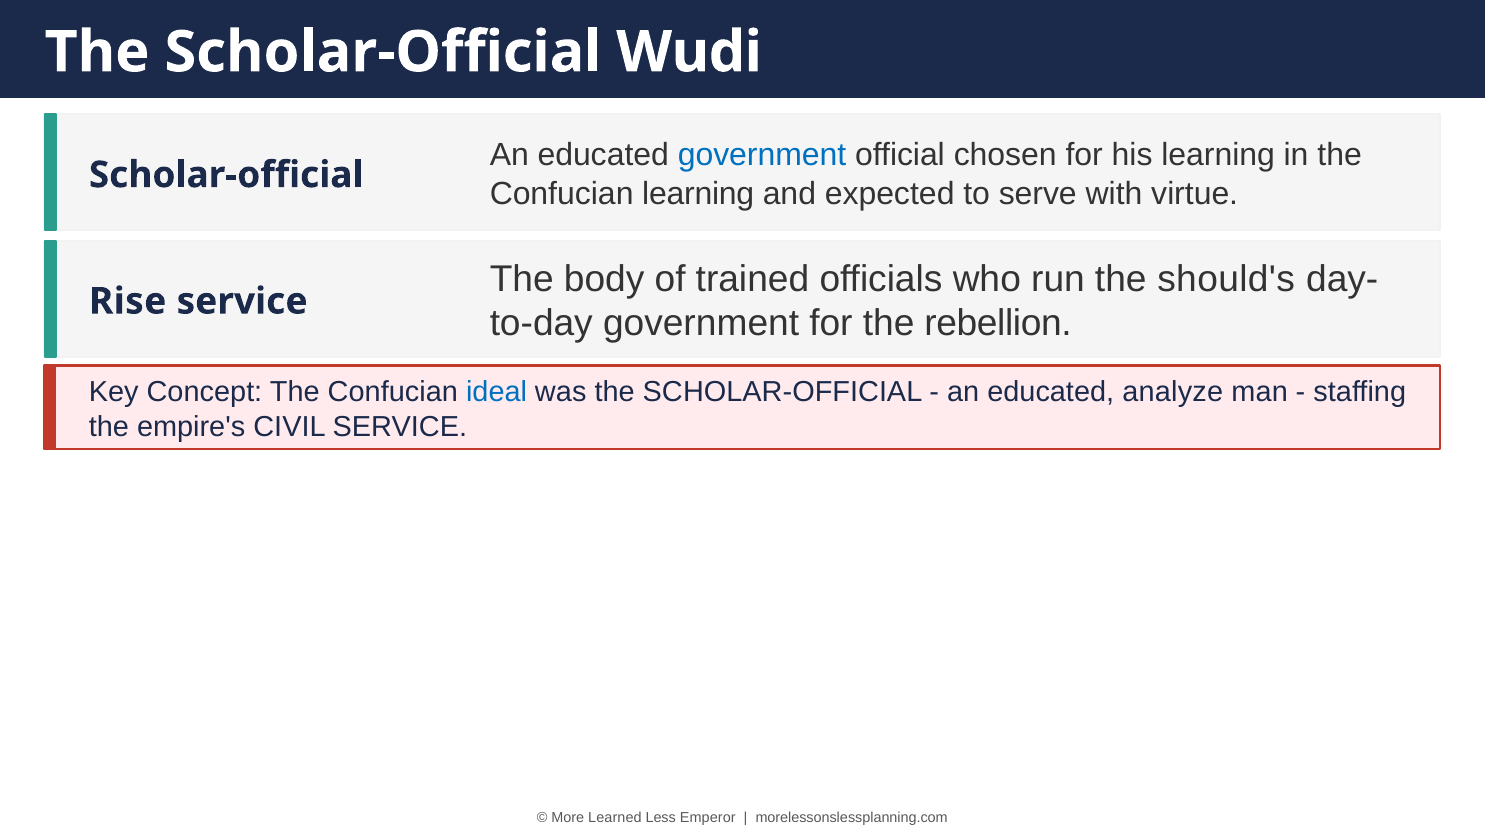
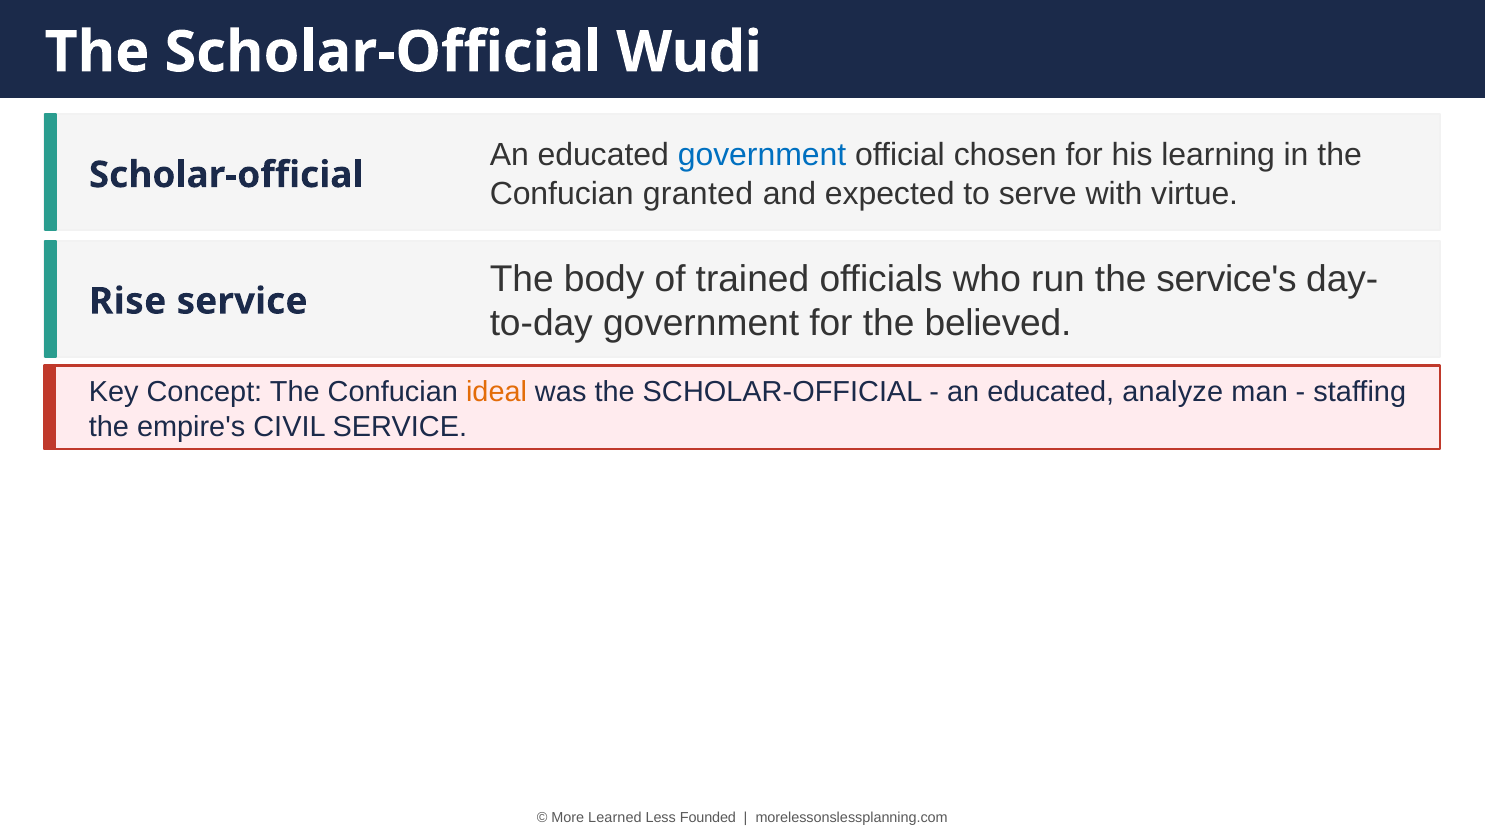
Confucian learning: learning -> granted (698, 194)
should's: should's -> service's (1226, 279)
rebellion: rebellion -> believed (998, 323)
ideal colour: blue -> orange (497, 391)
Emperor: Emperor -> Founded (708, 817)
